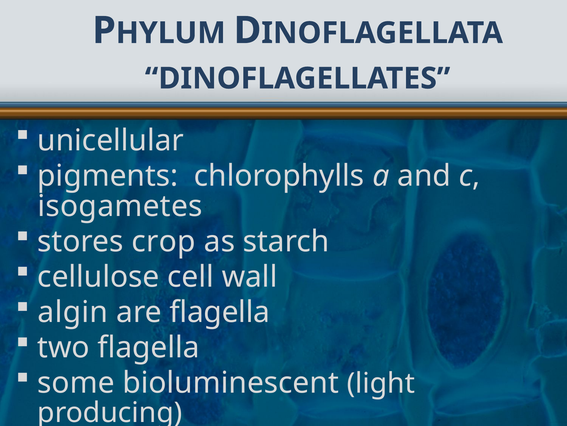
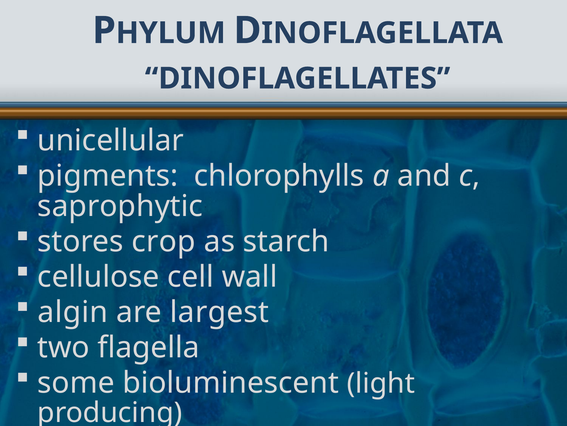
isogametes: isogametes -> saprophytic (120, 206)
are flagella: flagella -> largest (220, 312)
